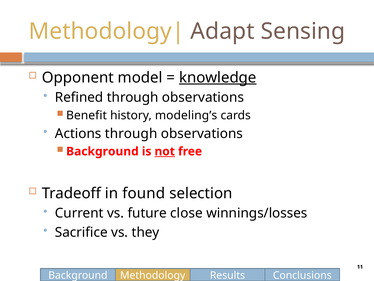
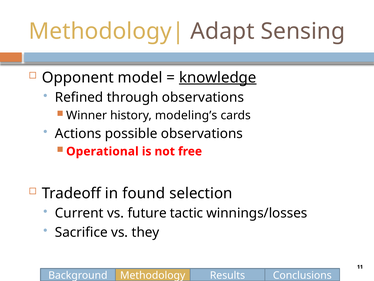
Benefit: Benefit -> Winner (87, 115)
Actions through: through -> possible (131, 133)
Background: Background -> Operational (102, 151)
not underline: present -> none (165, 151)
close: close -> tactic (187, 213)
